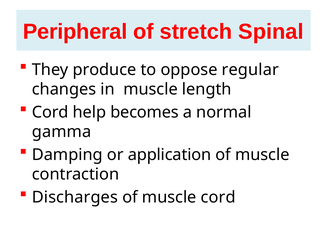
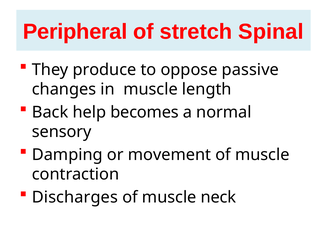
regular: regular -> passive (250, 70)
Cord: Cord -> Back (50, 112)
gamma: gamma -> sensory (62, 132)
application: application -> movement (169, 155)
muscle cord: cord -> neck (218, 197)
